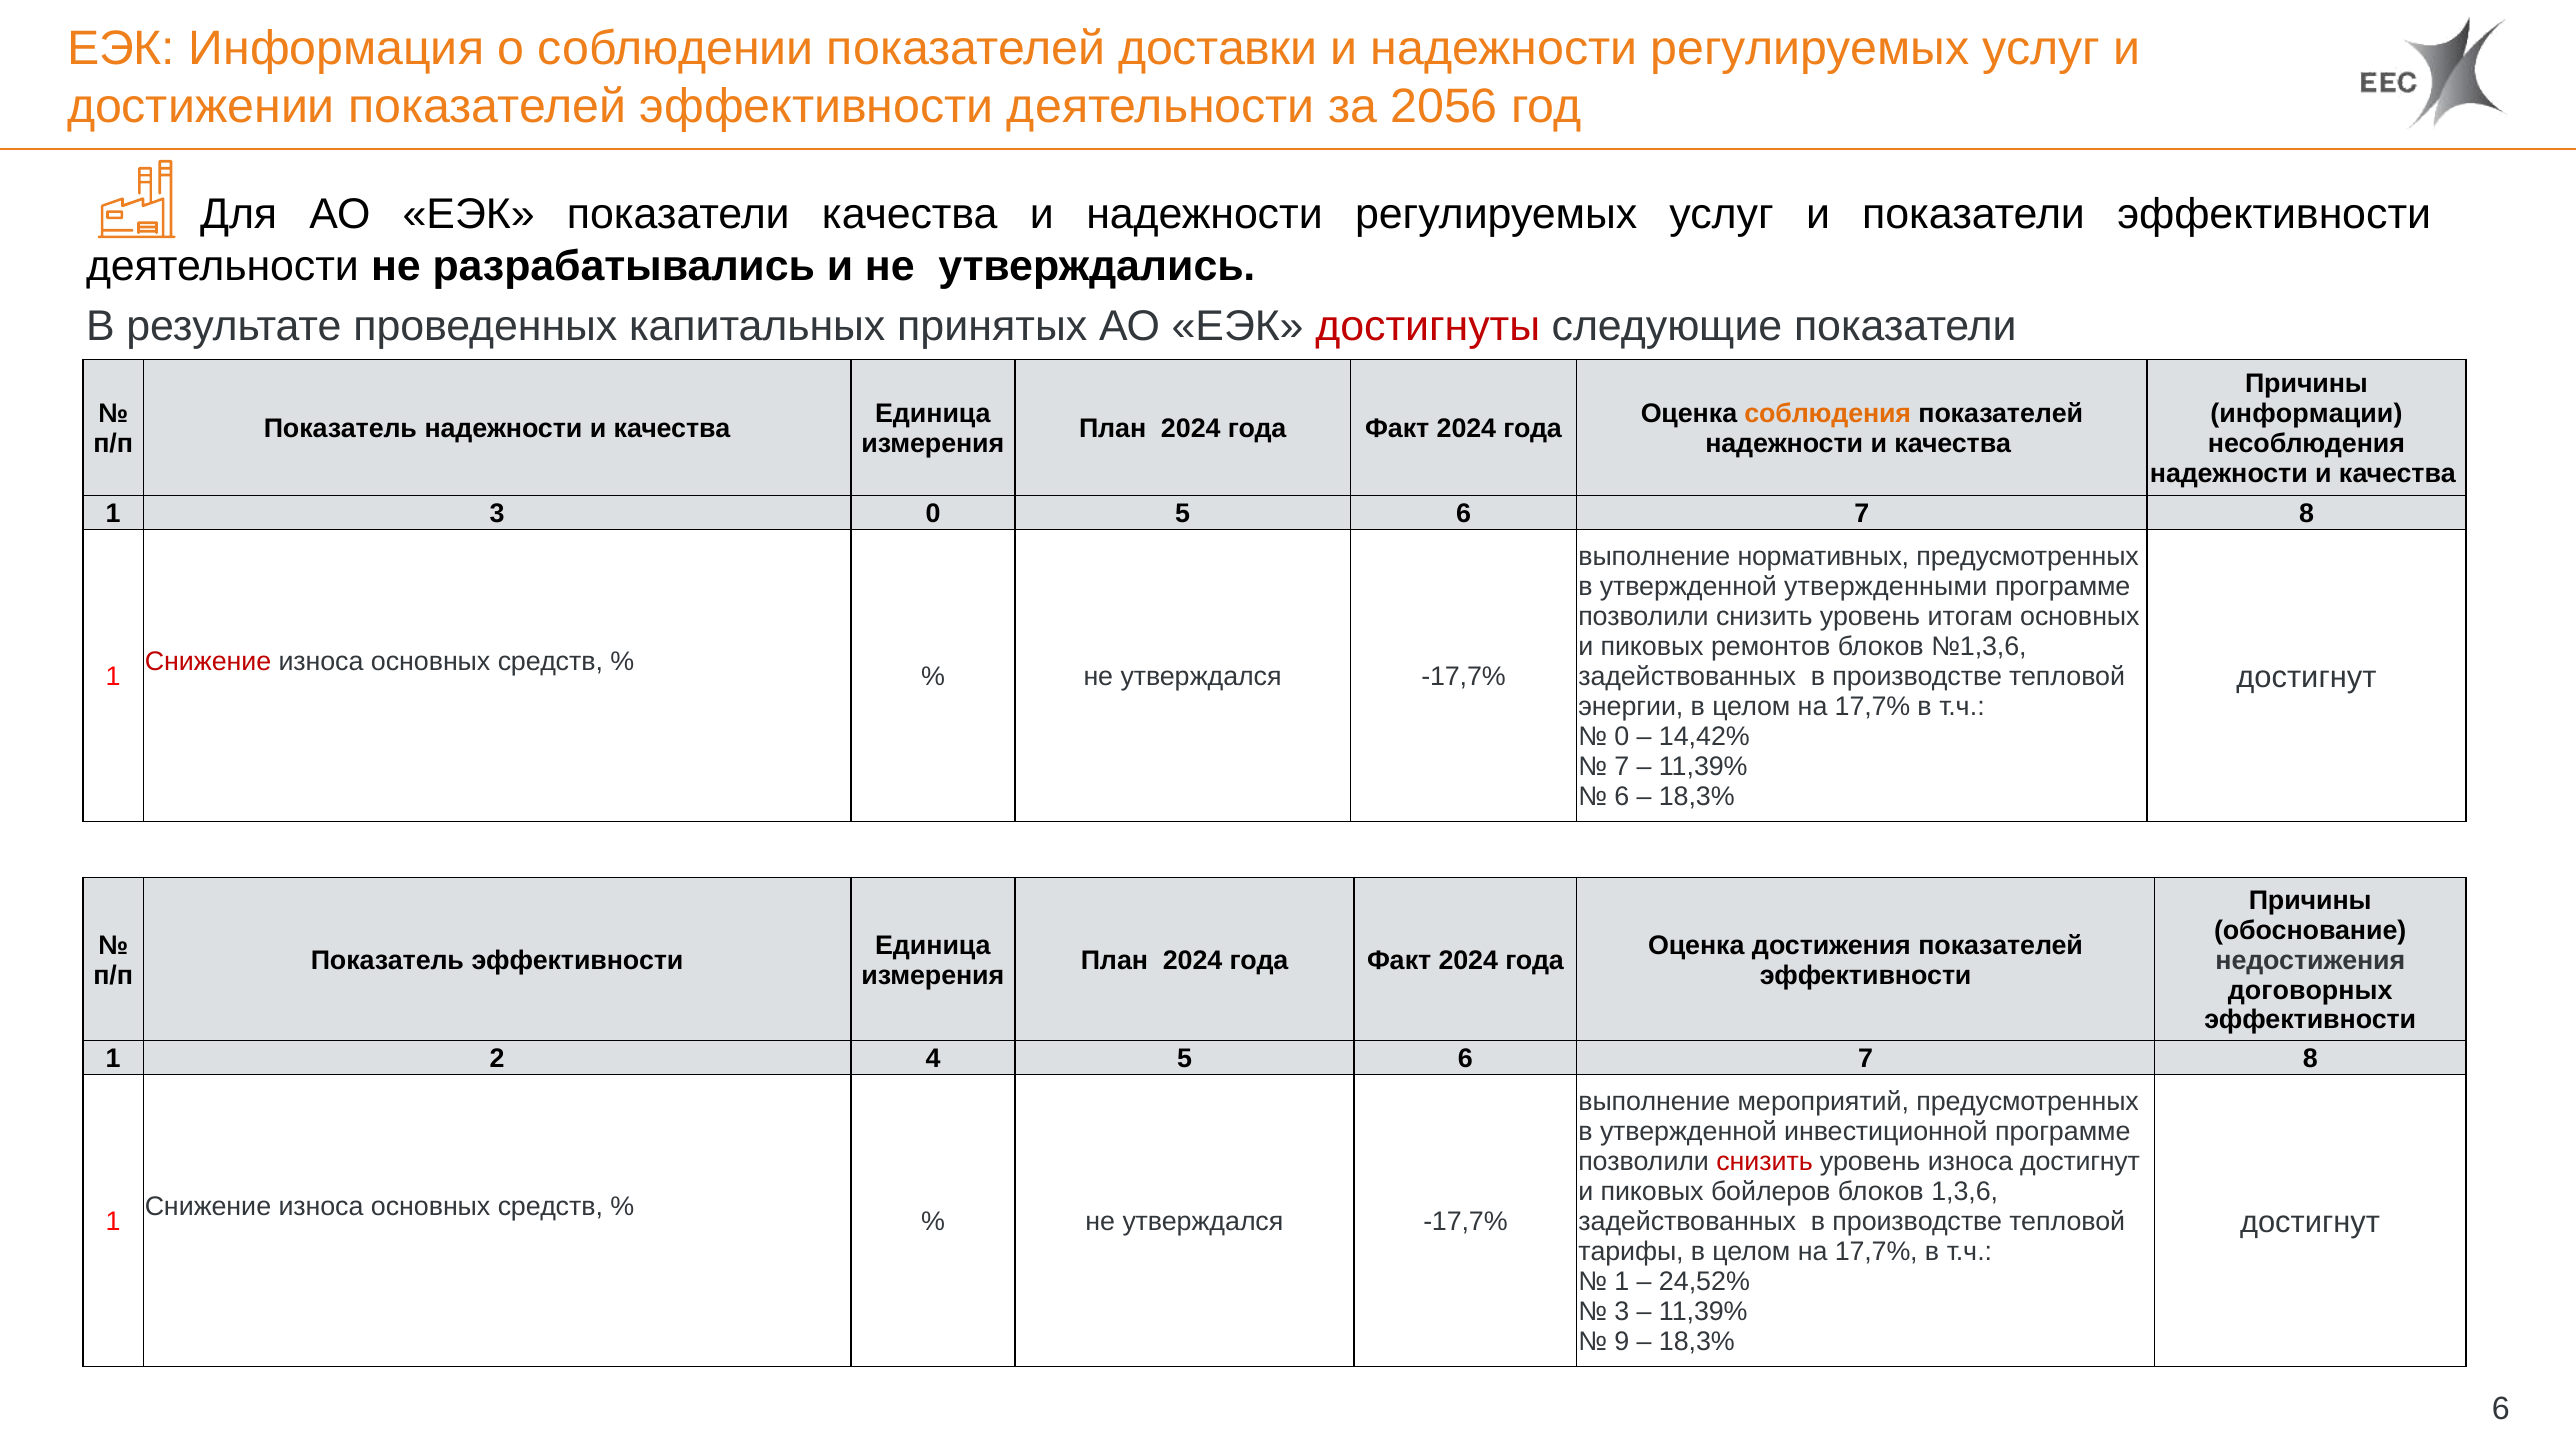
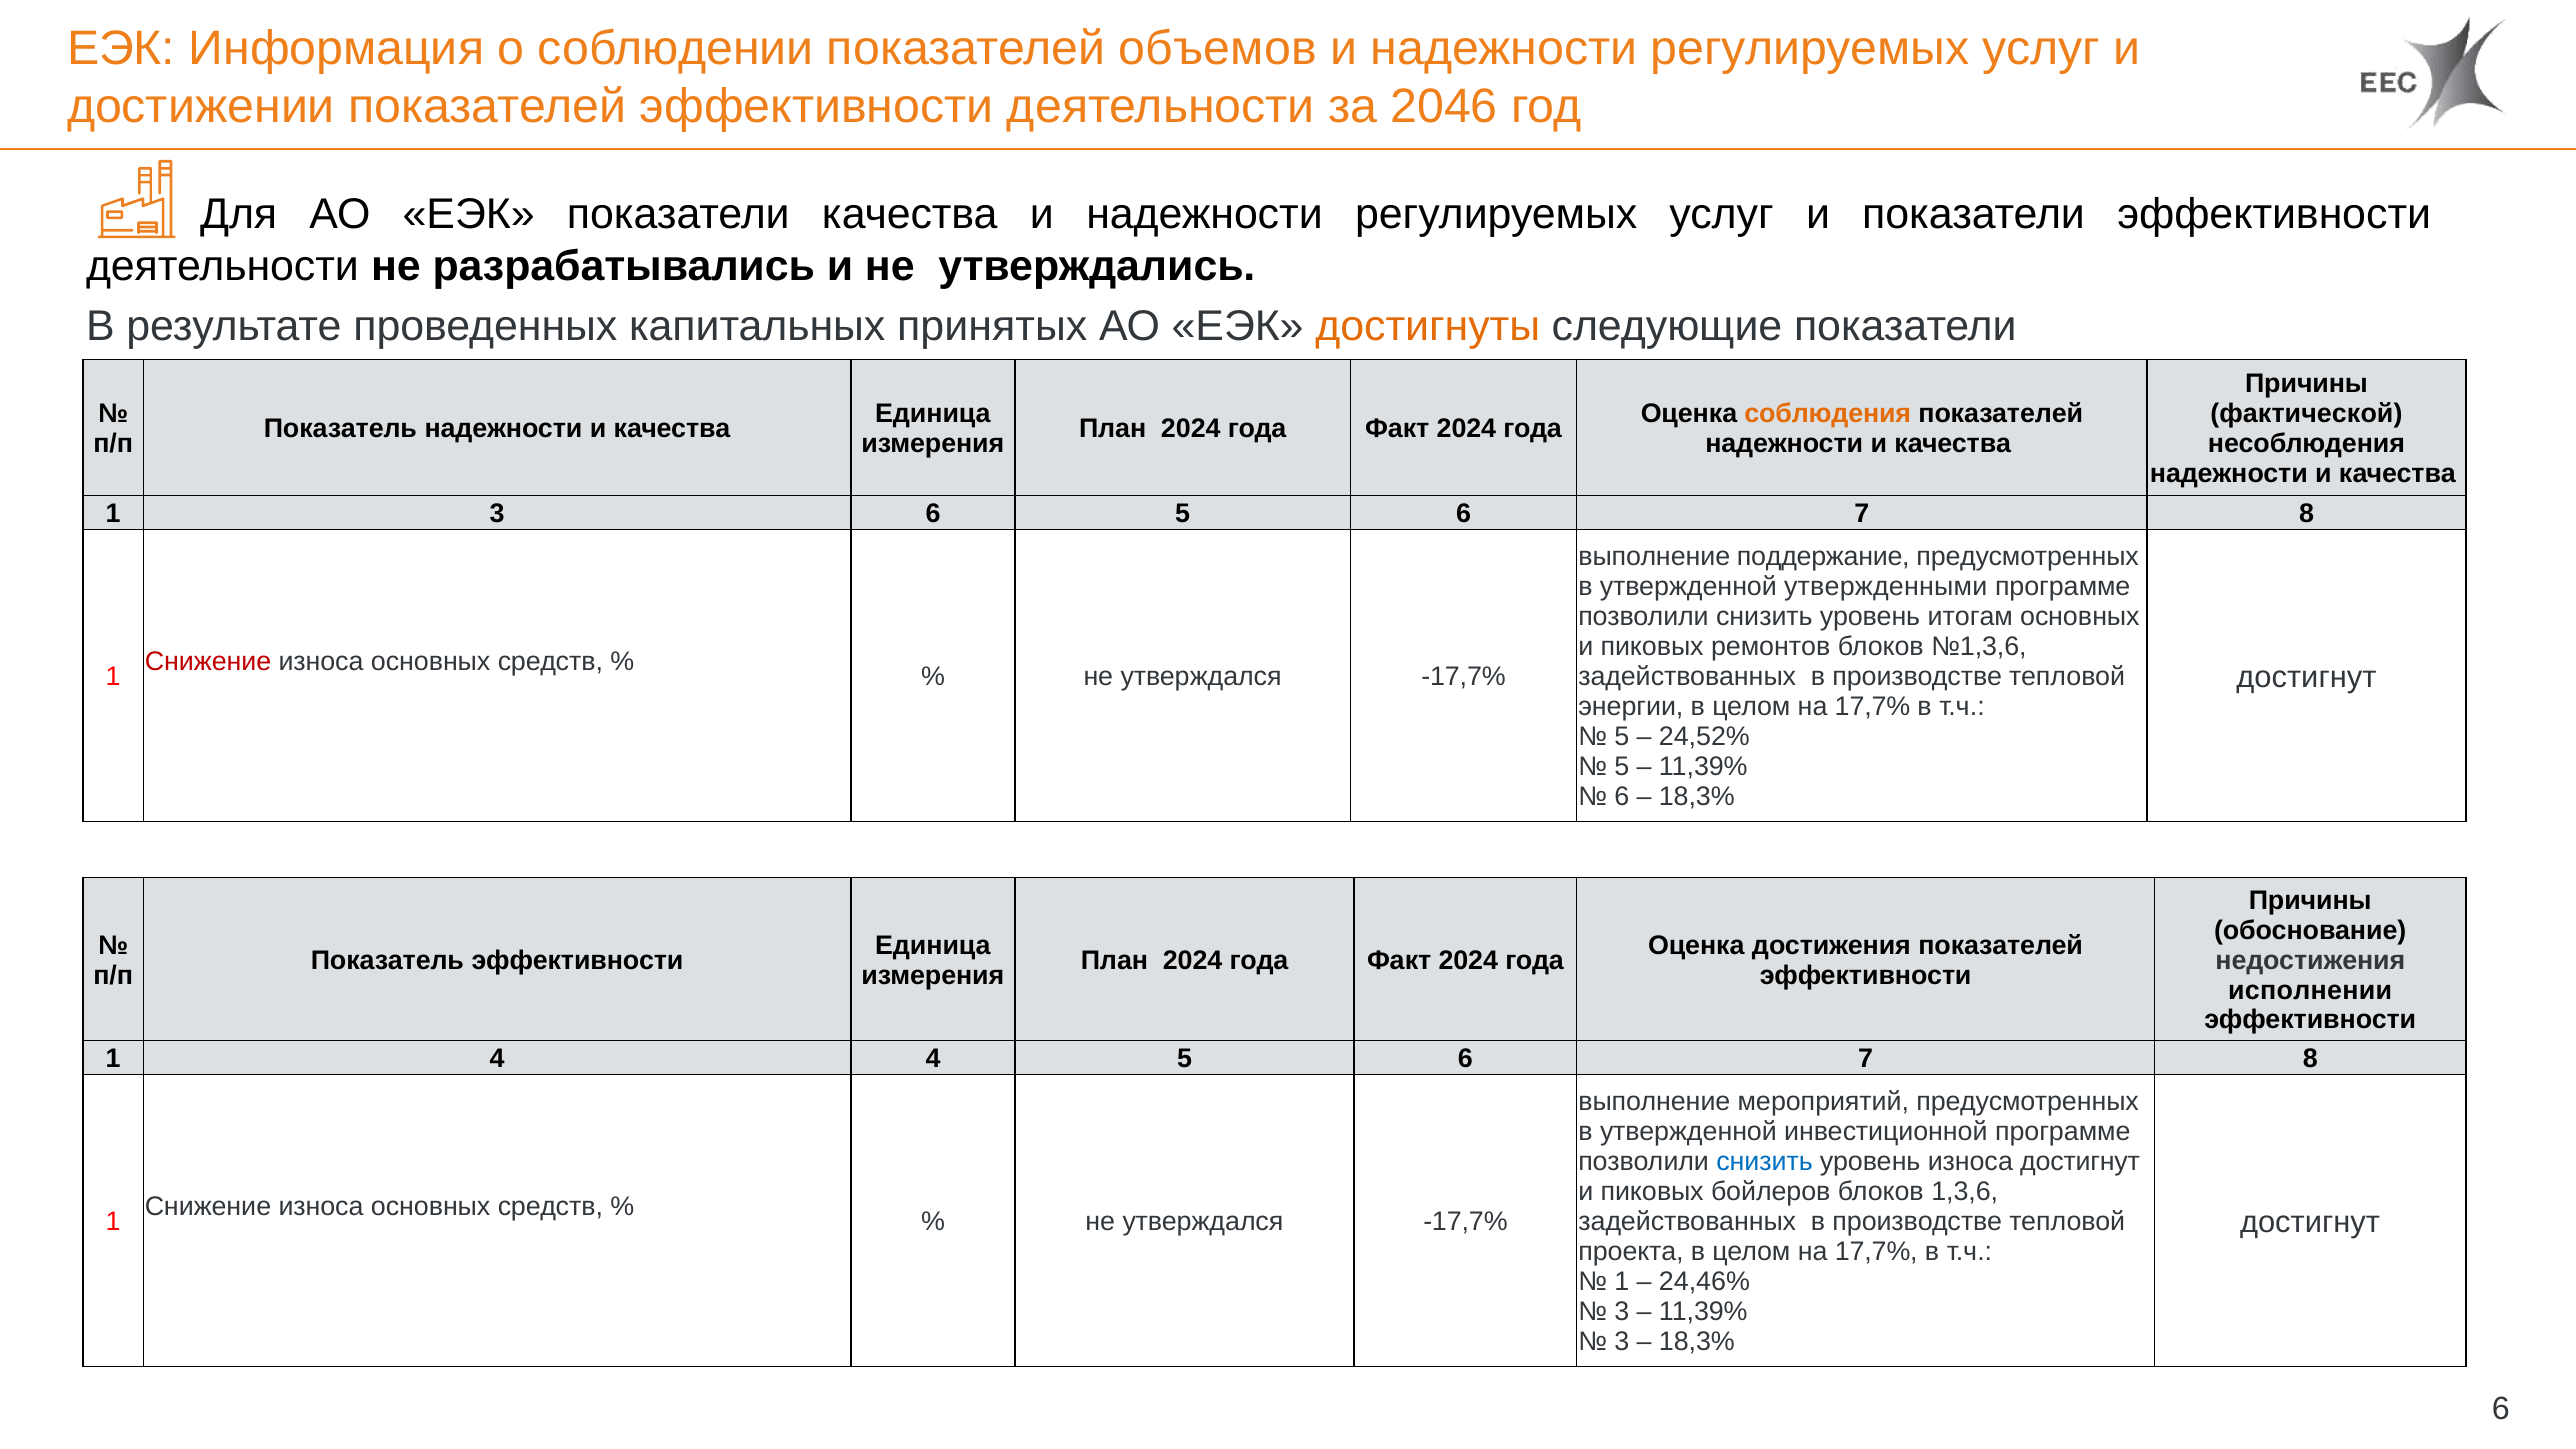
доставки: доставки -> объемов (1218, 49)
2056: 2056 -> 2046 (1444, 107)
достигнуты colour: red -> orange (1428, 326)
информации: информации -> фактической (2306, 414)
3 0: 0 -> 6 (933, 514)
нормативных: нормативных -> поддержание (1823, 557)
0: 0 -> 5 (1622, 737)
14,42%: 14,42% -> 24,52% (1704, 737)
7: 7 -> 5 (1622, 767)
договорных: договорных -> исполнении (2310, 990)
1 2: 2 -> 4 (497, 1059)
снизить colour: red -> blue (1765, 1162)
тарифы: тарифы -> проекта (1631, 1252)
24,52%: 24,52% -> 24,46% (1704, 1282)
9: 9 -> 3 (1622, 1342)
